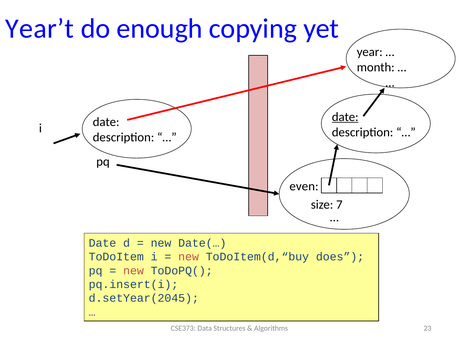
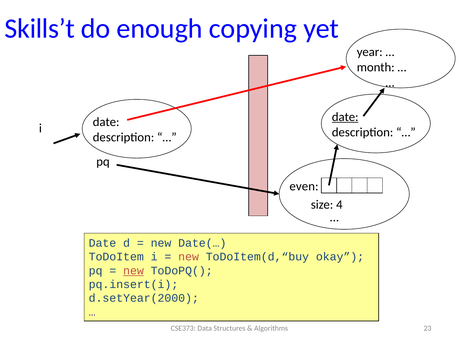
Year’t: Year’t -> Skills’t (40, 29)
7: 7 -> 4 (339, 205)
does: does -> okay (340, 257)
new underline: none -> present (133, 271)
d.setYear(2045: d.setYear(2045 -> d.setYear(2000 (144, 298)
